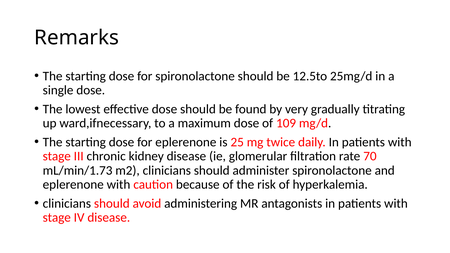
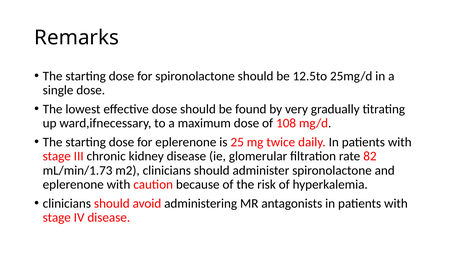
109: 109 -> 108 (286, 123)
70: 70 -> 82 (370, 156)
